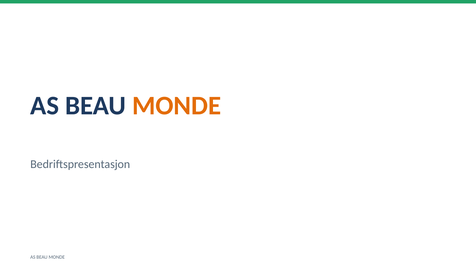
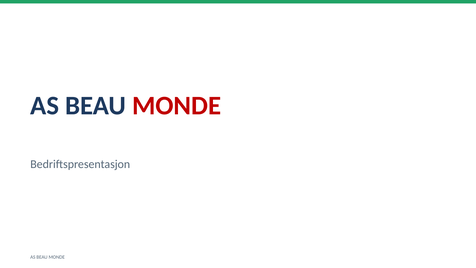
MONDE colour: orange -> red (177, 106)
